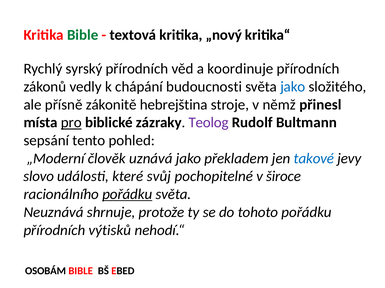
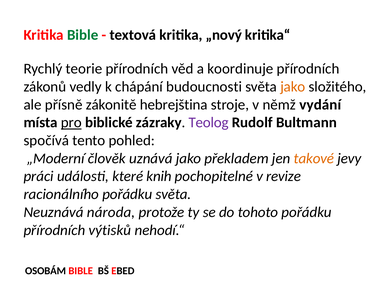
syrský: syrský -> teorie (84, 69)
jako colour: blue -> orange (293, 87)
přinesl: přinesl -> vydání (320, 105)
sepsání: sepsání -> spočívá (46, 141)
takové colour: blue -> orange (314, 159)
slovo: slovo -> práci (39, 177)
svůj: svůj -> knih (159, 177)
široce: široce -> revize (284, 177)
pořádku underline: present -> none (127, 195)
shrnuje: shrnuje -> národa (111, 213)
